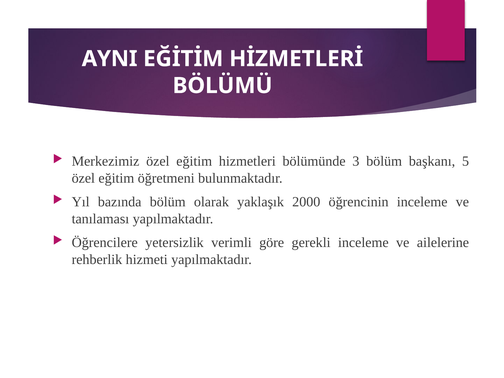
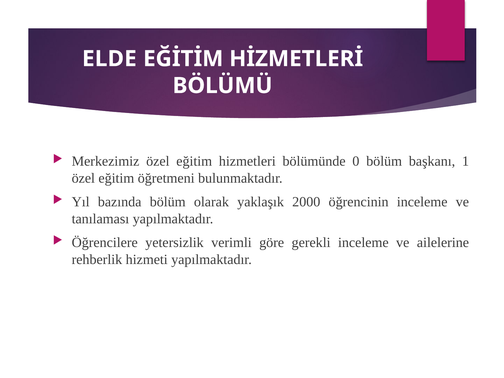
AYNI: AYNI -> ELDE (109, 59)
3: 3 -> 0 (356, 161)
5: 5 -> 1 (466, 161)
